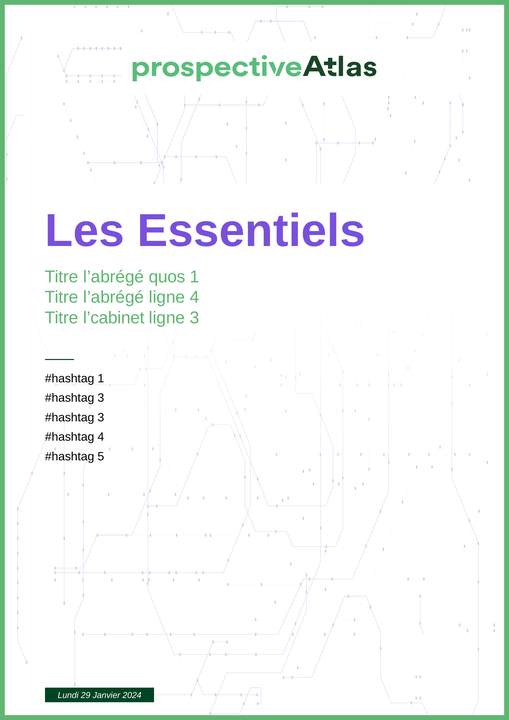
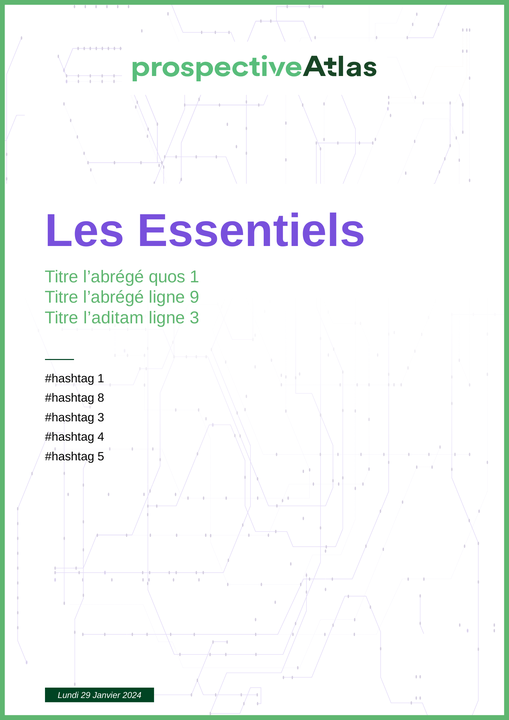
ligne 4: 4 -> 9 (195, 297)
l’cabinet: l’cabinet -> l’aditam (114, 318)
3: 3 -> 8 (101, 398)
